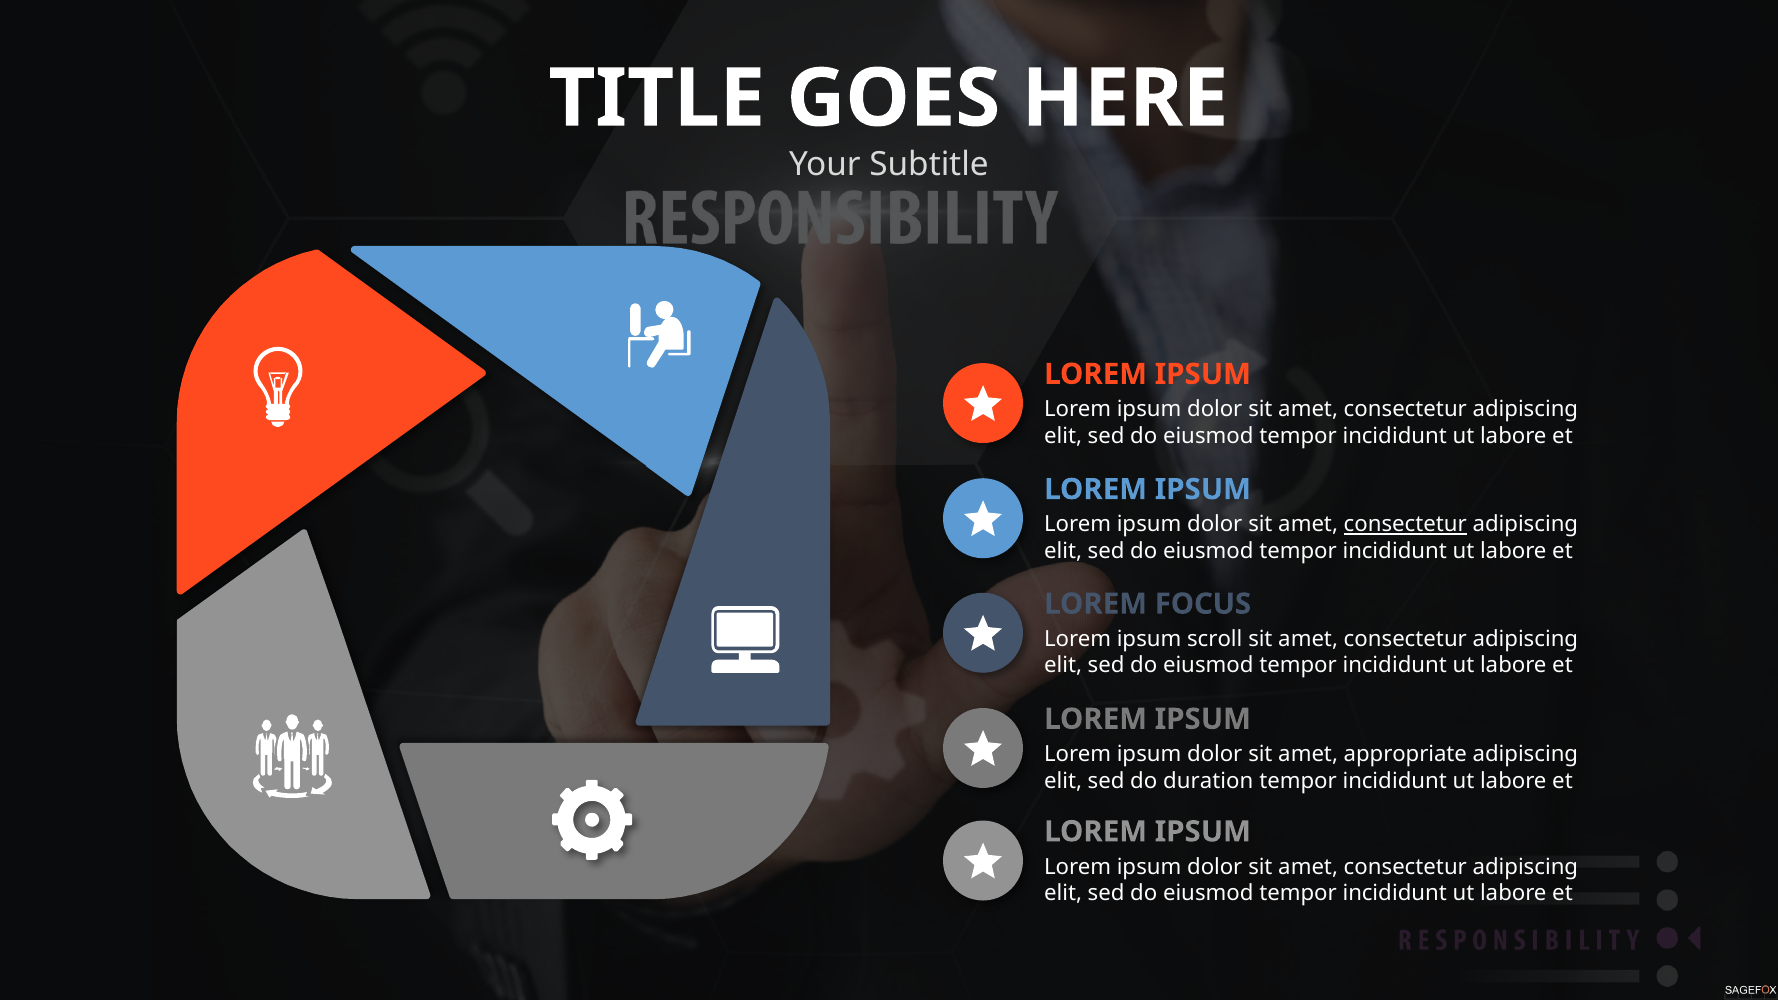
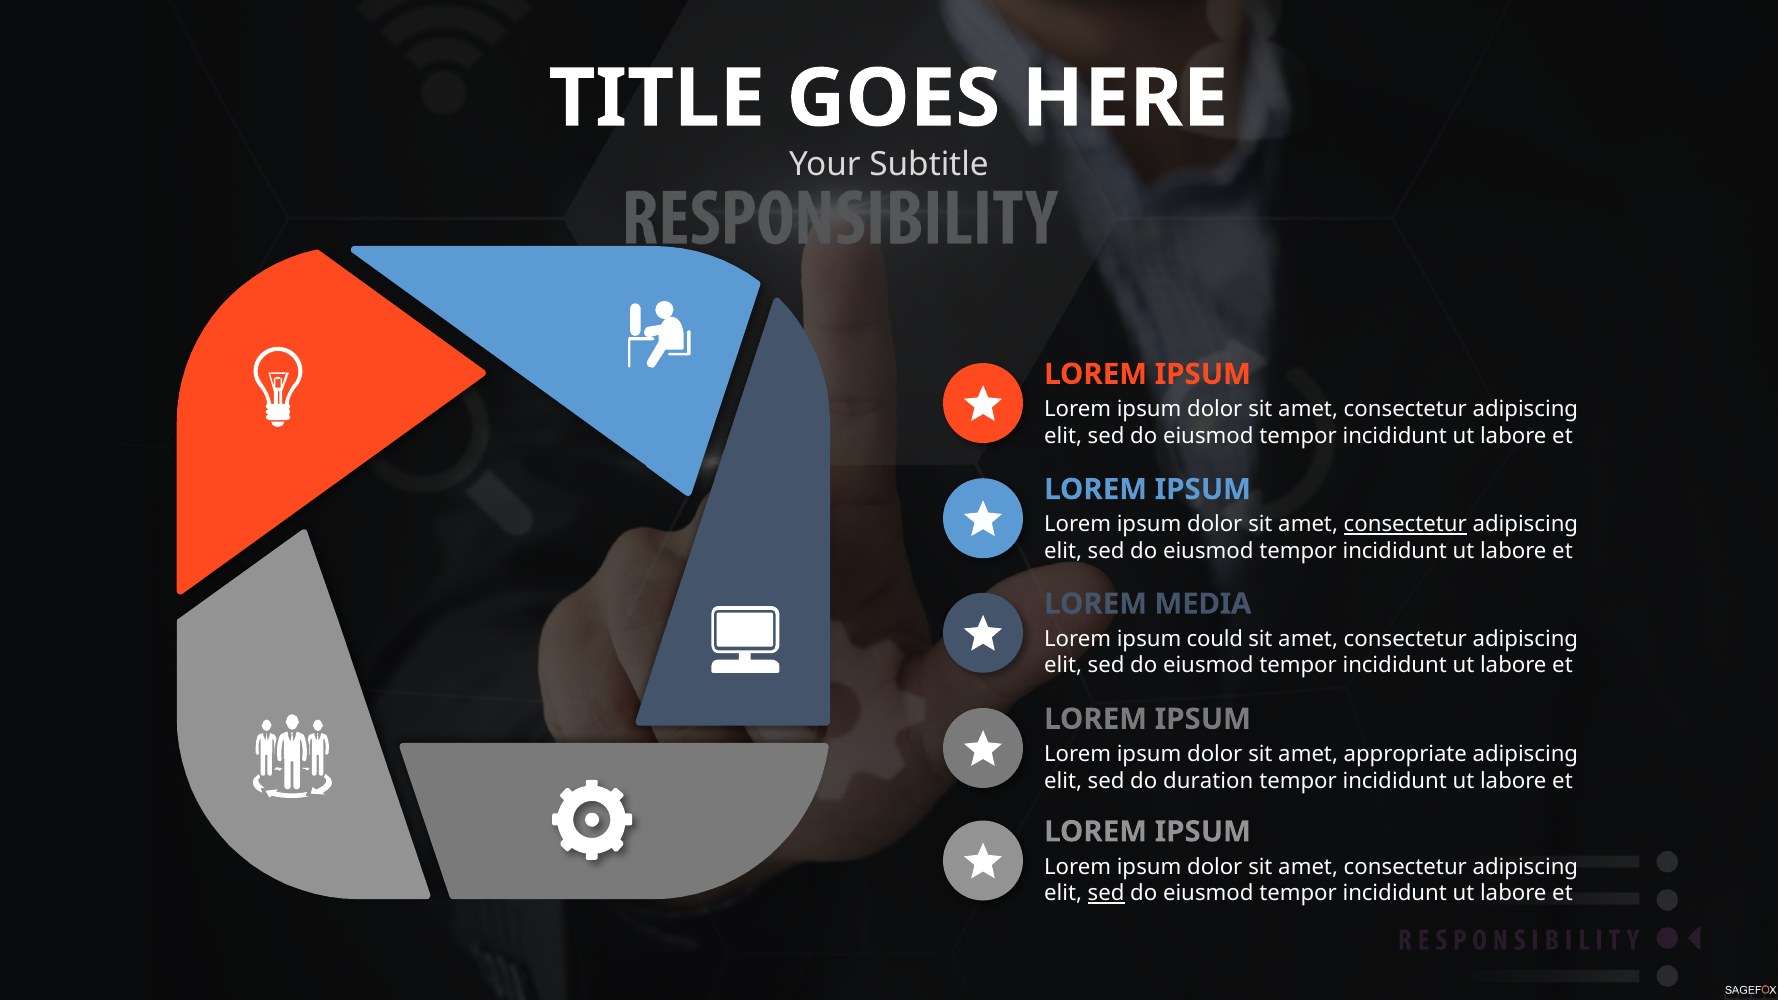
FOCUS: FOCUS -> MEDIA (1203, 604)
scroll: scroll -> could (1215, 639)
sed underline: none -> present (1106, 893)
